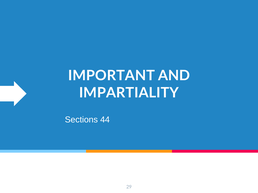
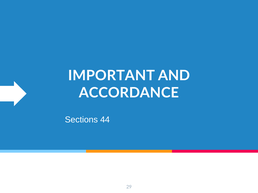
IMPARTIALITY: IMPARTIALITY -> ACCORDANCE (129, 93)
